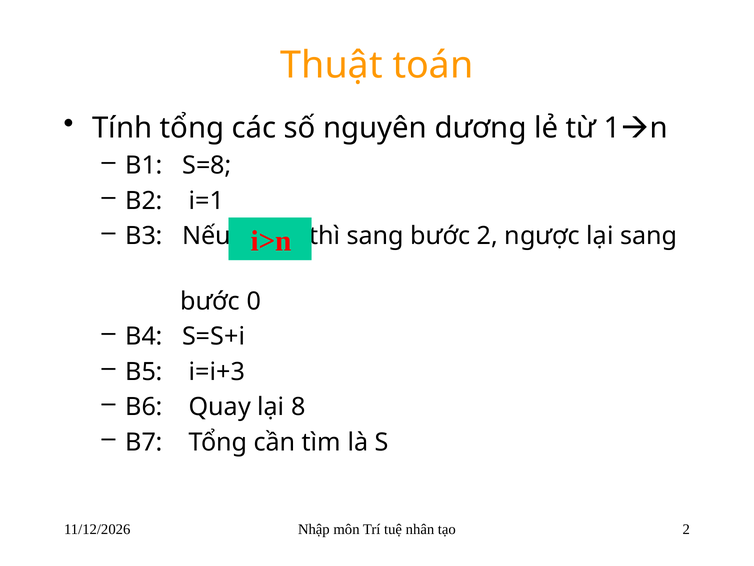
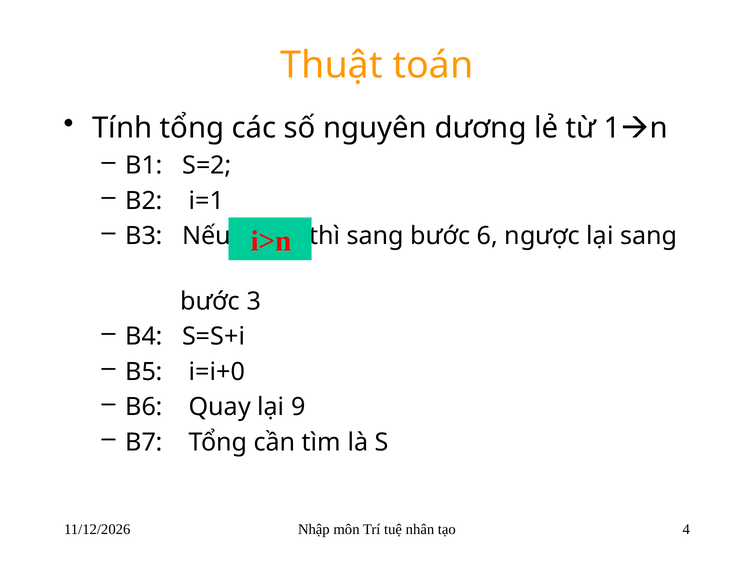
S=8: S=8 -> S=2 (207, 165)
bước 2: 2 -> 6 (487, 236)
0: 0 -> 3 (254, 301)
i=i+3: i=i+3 -> i=i+0 (217, 371)
8: 8 -> 9 (298, 407)
tạo 2: 2 -> 4 (686, 529)
